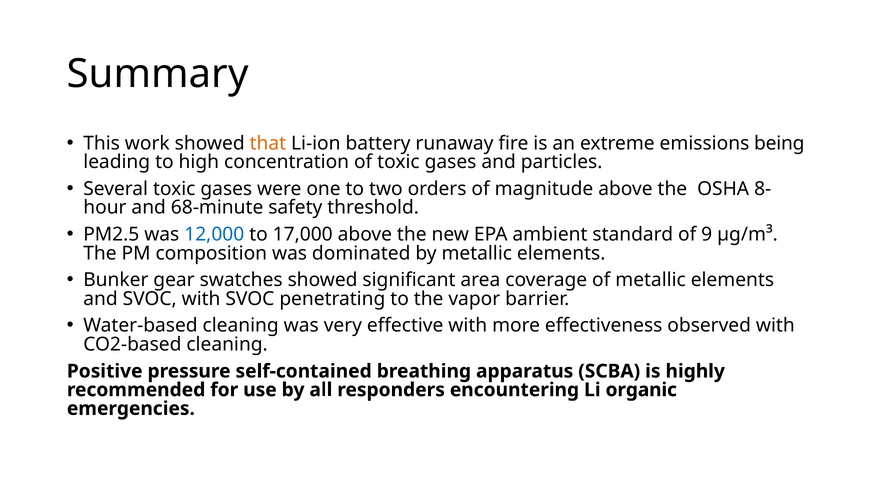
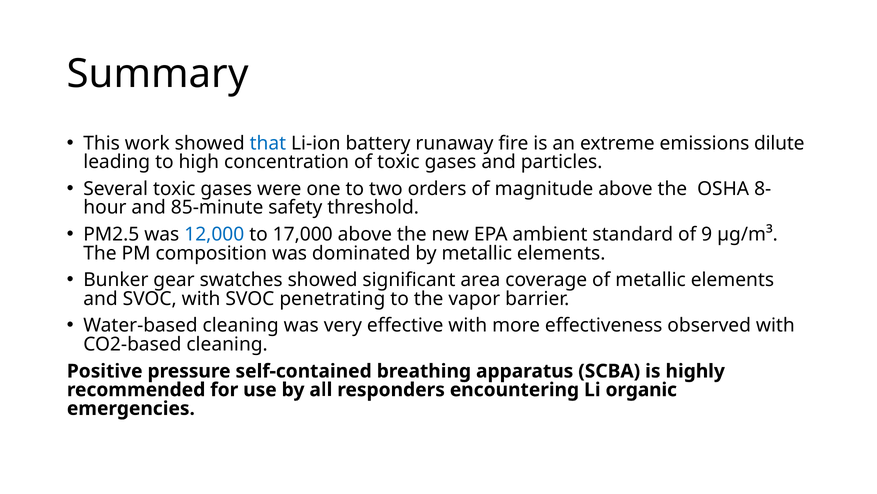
that colour: orange -> blue (268, 143)
being: being -> dilute (779, 143)
68-minute: 68-minute -> 85-minute (217, 207)
